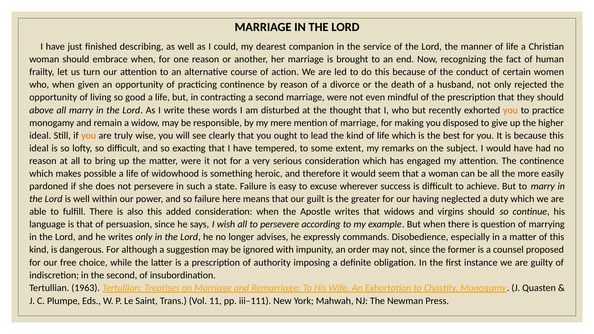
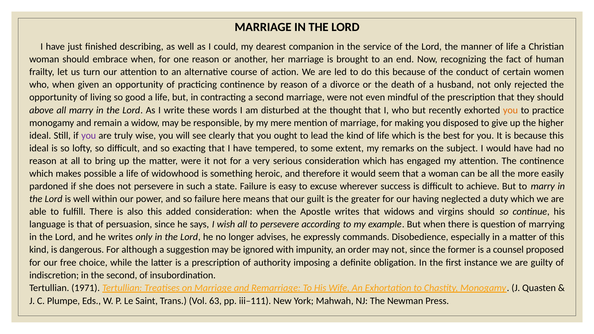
you colour: orange -> purple (89, 136)
1963: 1963 -> 1971 (86, 288)
11: 11 -> 63 (215, 301)
